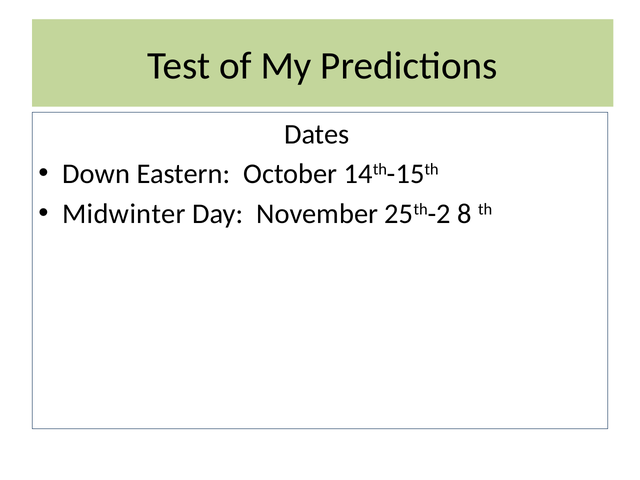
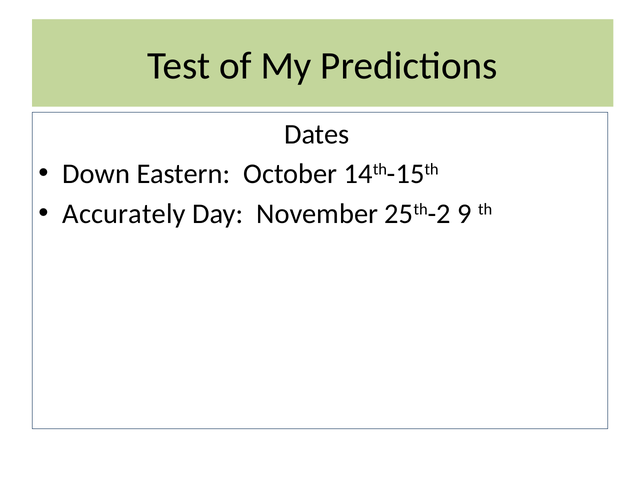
Midwinter: Midwinter -> Accurately (124, 214)
8: 8 -> 9 (464, 214)
